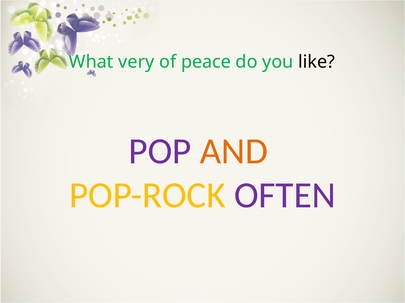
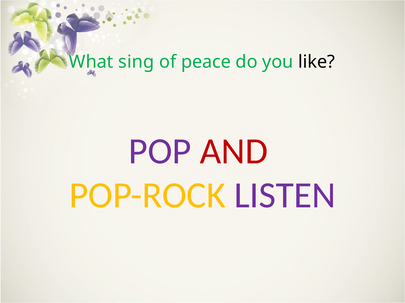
very: very -> sing (136, 62)
AND colour: orange -> red (234, 151)
OFTEN: OFTEN -> LISTEN (285, 196)
